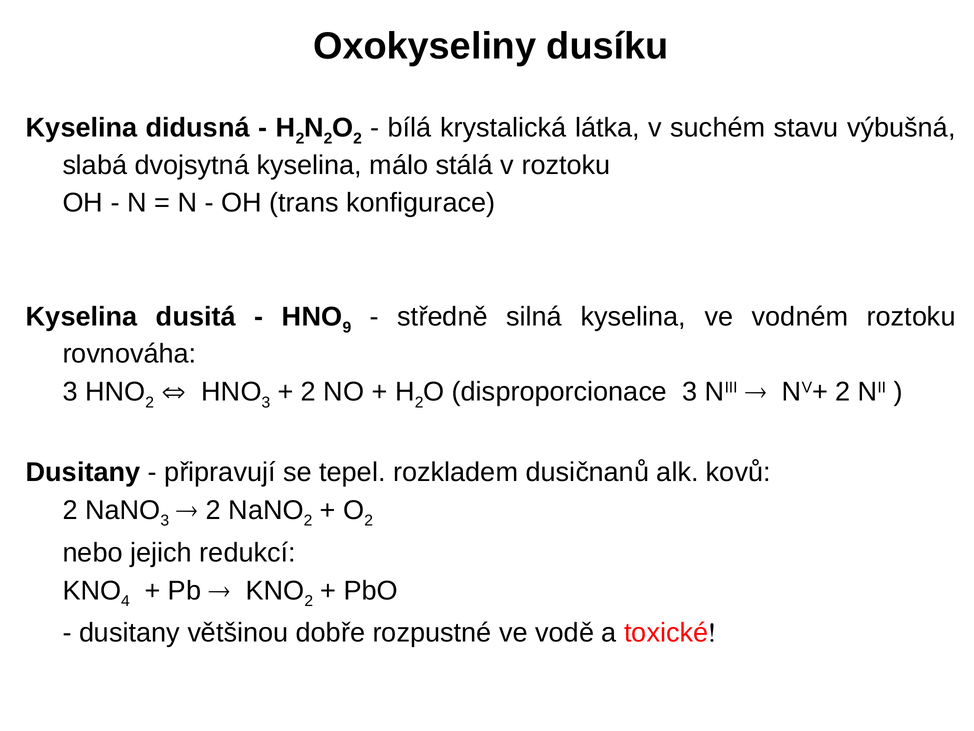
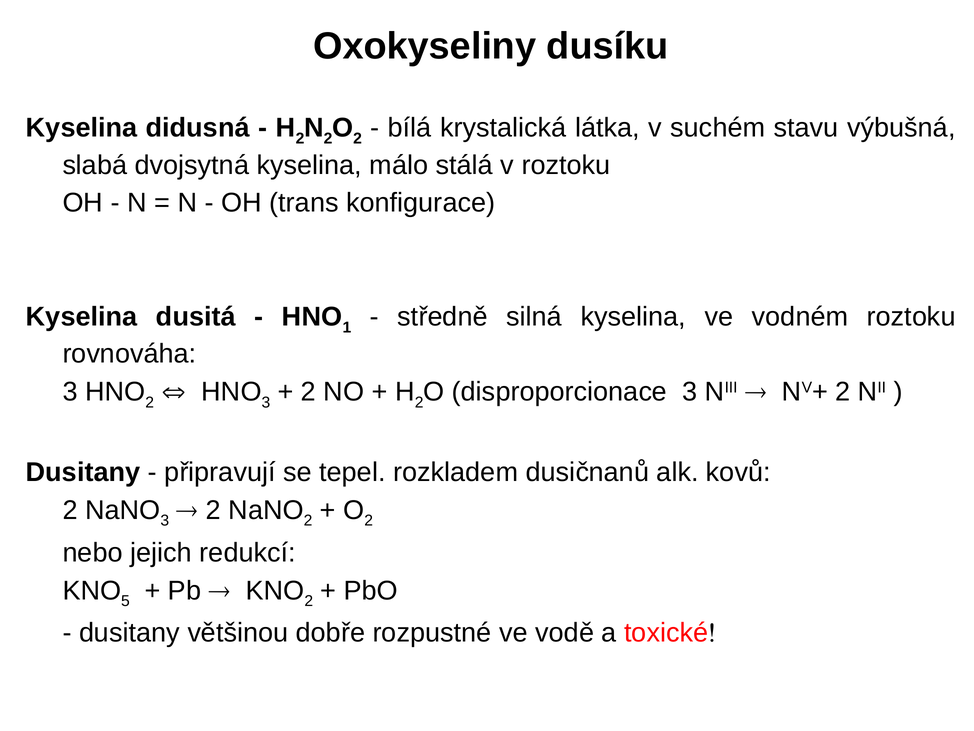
9: 9 -> 1 (347, 327)
4: 4 -> 5 (125, 601)
